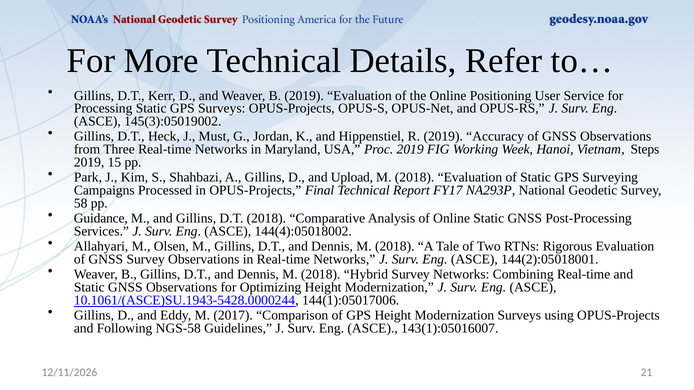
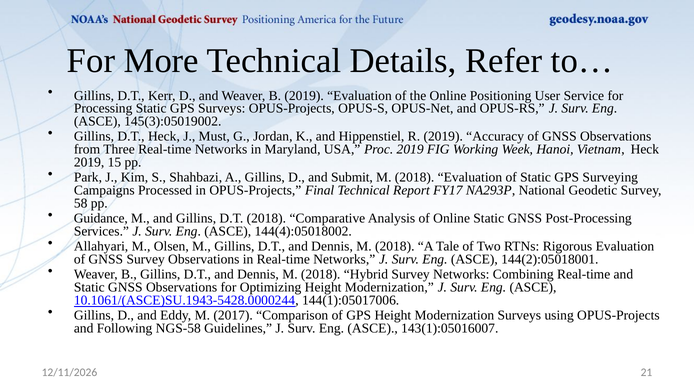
Vietnam Steps: Steps -> Heck (645, 150)
Upload: Upload -> Submit (352, 178)
